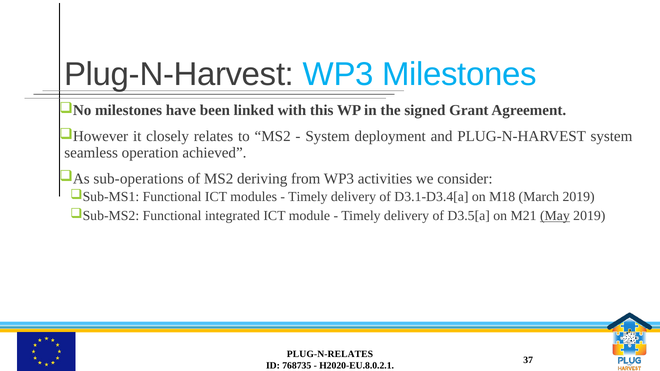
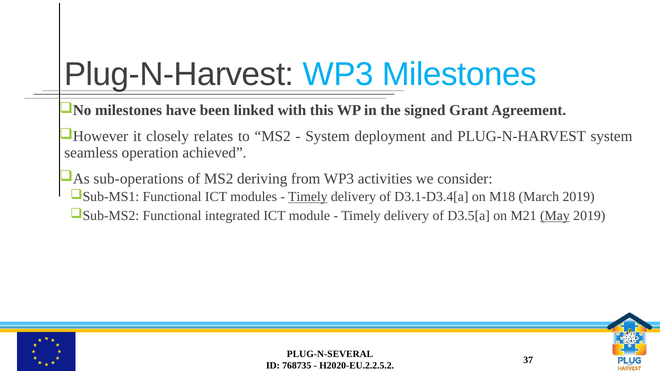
Timely underline: none -> present (308, 197)
PLUG-N-RELATES: PLUG-N-RELATES -> PLUG-N-SEVERAL (330, 354)
H2020-EU.8.0.2.1: H2020-EU.8.0.2.1 -> H2020-EU.2.2.5.2 (357, 366)
